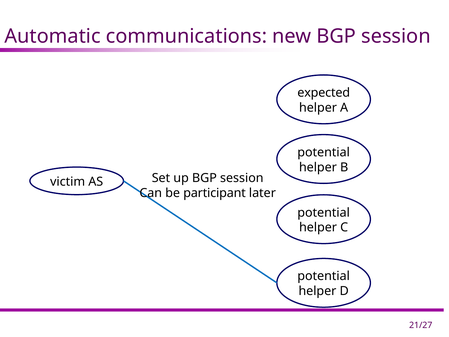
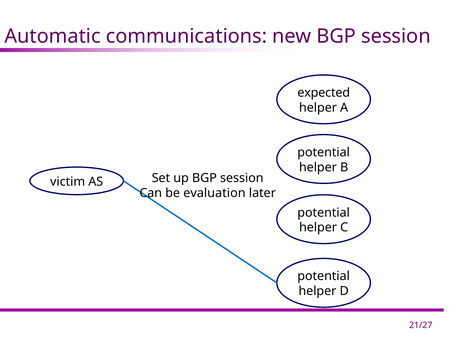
participant: participant -> evaluation (214, 193)
